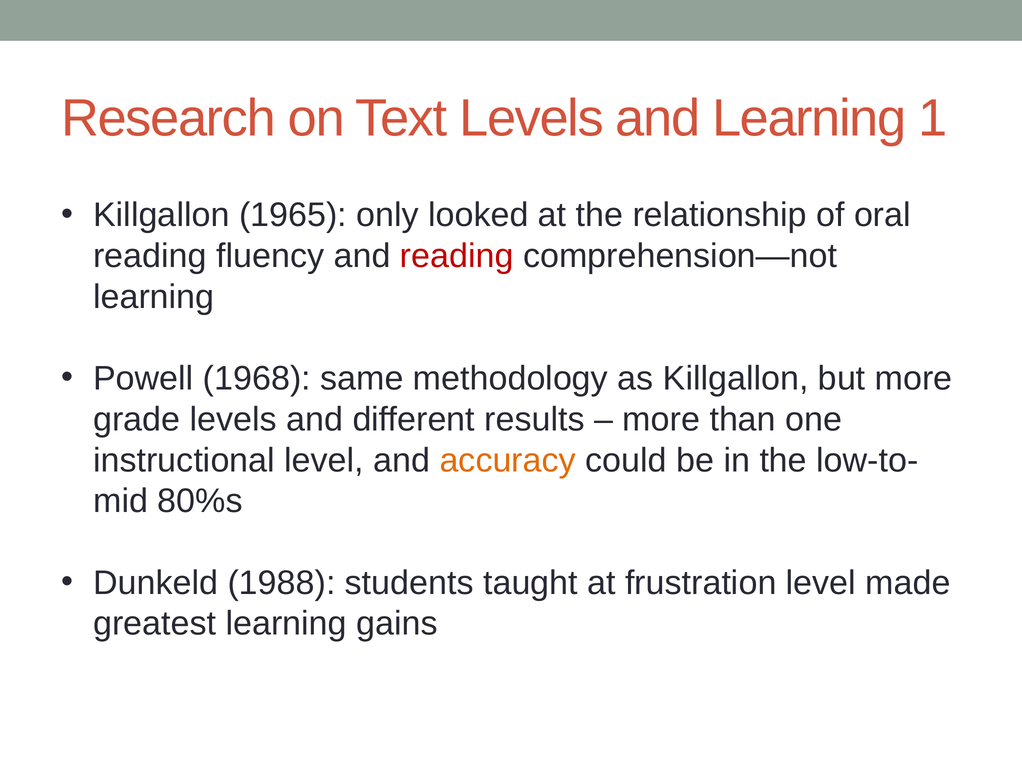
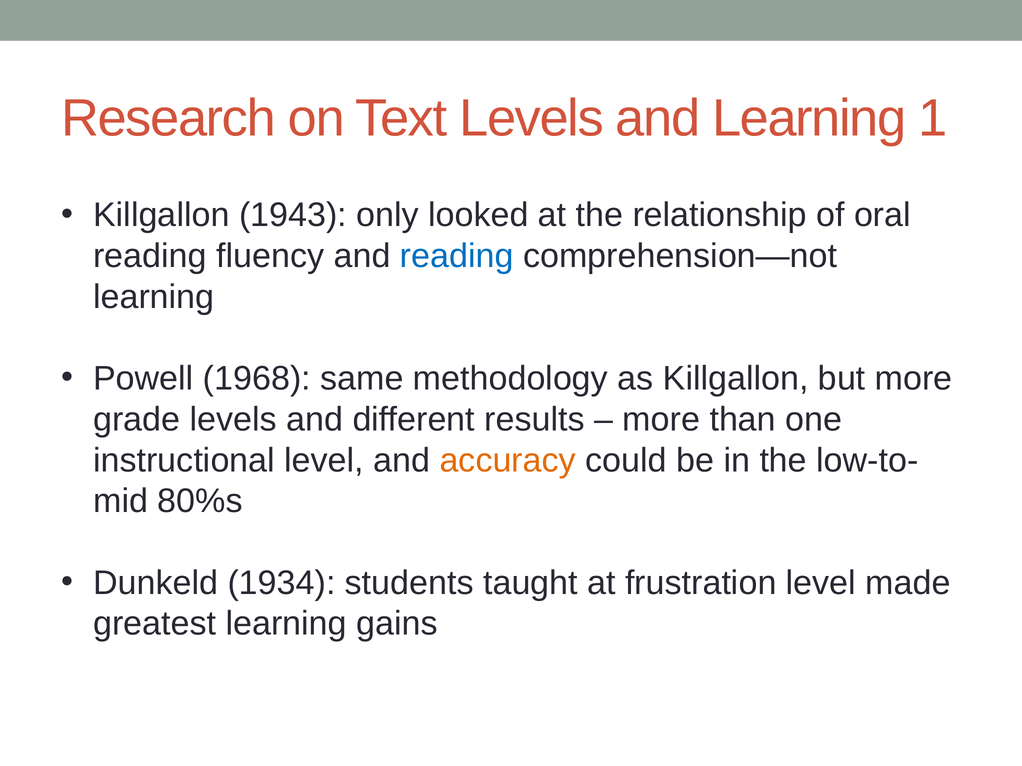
1965: 1965 -> 1943 (293, 215)
reading colour: red -> blue (457, 256)
1988: 1988 -> 1934 (282, 583)
